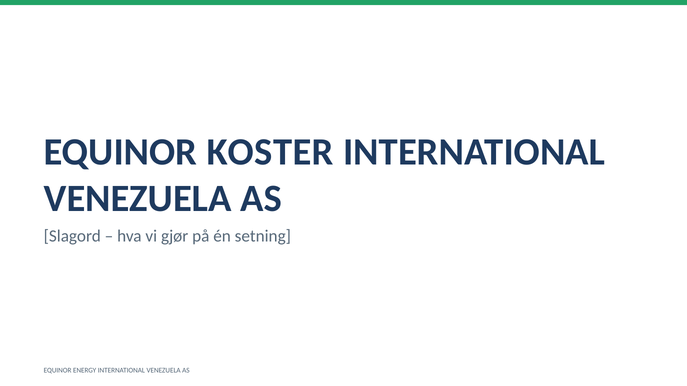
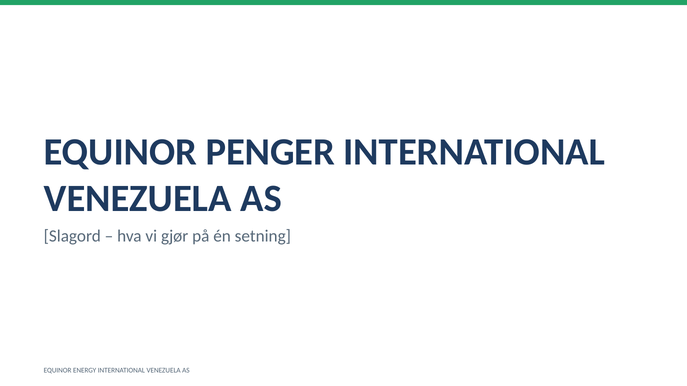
KOSTER: KOSTER -> PENGER (270, 152)
